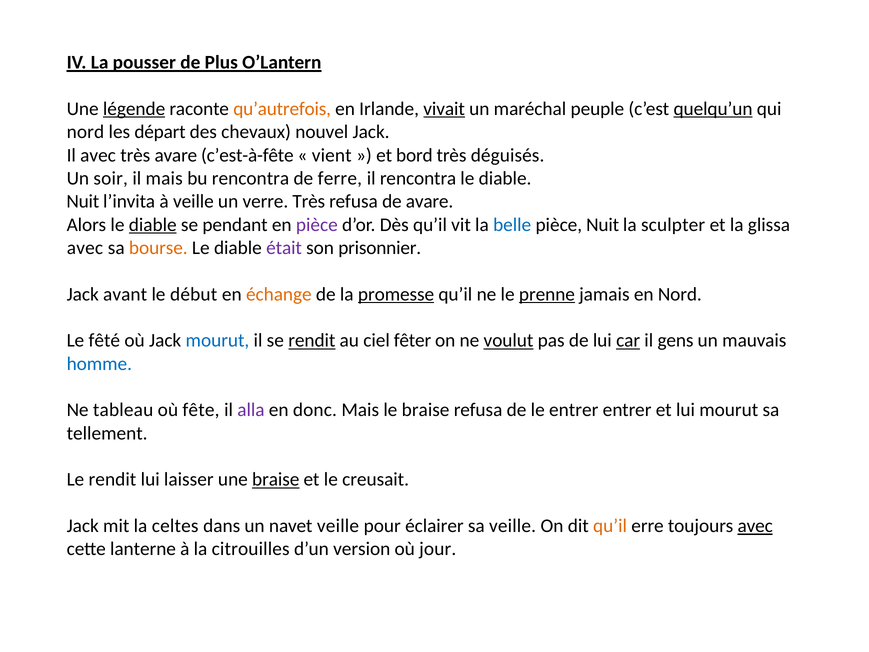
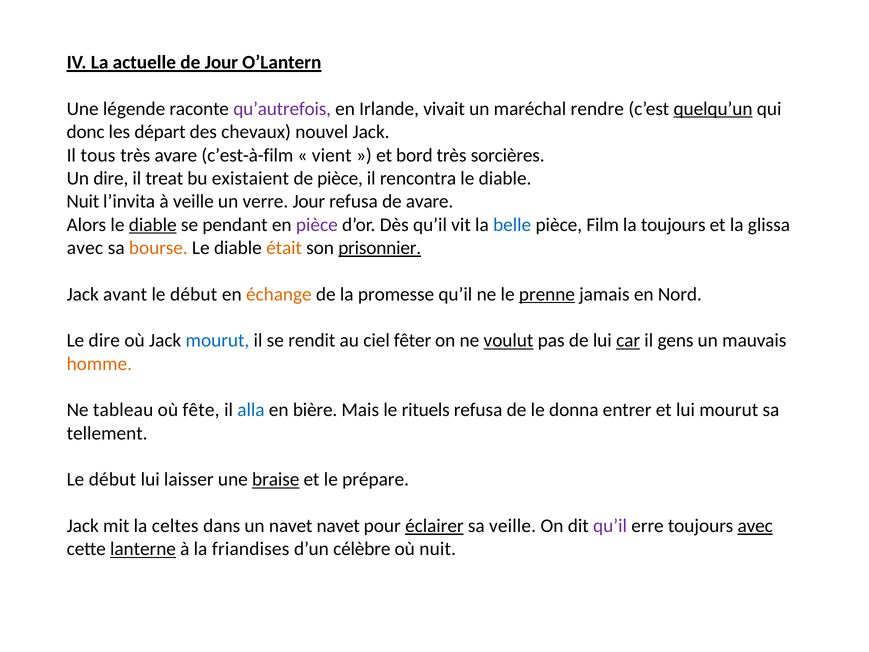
pousser: pousser -> actuelle (144, 63)
de Plus: Plus -> Jour (221, 63)
légende underline: present -> none (134, 109)
qu’autrefois colour: orange -> purple (282, 109)
vivait underline: present -> none (444, 109)
peuple: peuple -> rendre (597, 109)
nord: nord -> donc (86, 132)
Il avec: avec -> tous (98, 155)
c’est-à-fête: c’est-à-fête -> c’est-à-film (247, 155)
déguisés: déguisés -> sorcières (508, 155)
Un soir: soir -> dire (111, 178)
il mais: mais -> treat (164, 178)
bu rencontra: rencontra -> existaient (250, 178)
de ferre: ferre -> pièce (340, 178)
verre Très: Très -> Jour (309, 201)
pièce Nuit: Nuit -> Film (603, 225)
la sculpter: sculpter -> toujours (673, 225)
était colour: purple -> orange (284, 248)
prisonnier underline: none -> present (380, 248)
promesse underline: present -> none (396, 294)
Le fêté: fêté -> dire (104, 340)
rendit underline: present -> none (312, 340)
homme colour: blue -> orange (99, 364)
alla colour: purple -> blue (251, 410)
donc: donc -> bière (315, 410)
le braise: braise -> rituels (426, 410)
le entrer: entrer -> donna (574, 410)
rendit: rendit -> début (112, 479)
creusait: creusait -> prépare (376, 479)
navet veille: veille -> navet (338, 526)
éclairer underline: none -> present (434, 526)
qu’il colour: orange -> purple (610, 526)
lanterne underline: none -> present (143, 549)
citrouilles: citrouilles -> friandises (251, 549)
version: version -> célèbre (362, 549)
où jour: jour -> nuit (438, 549)
